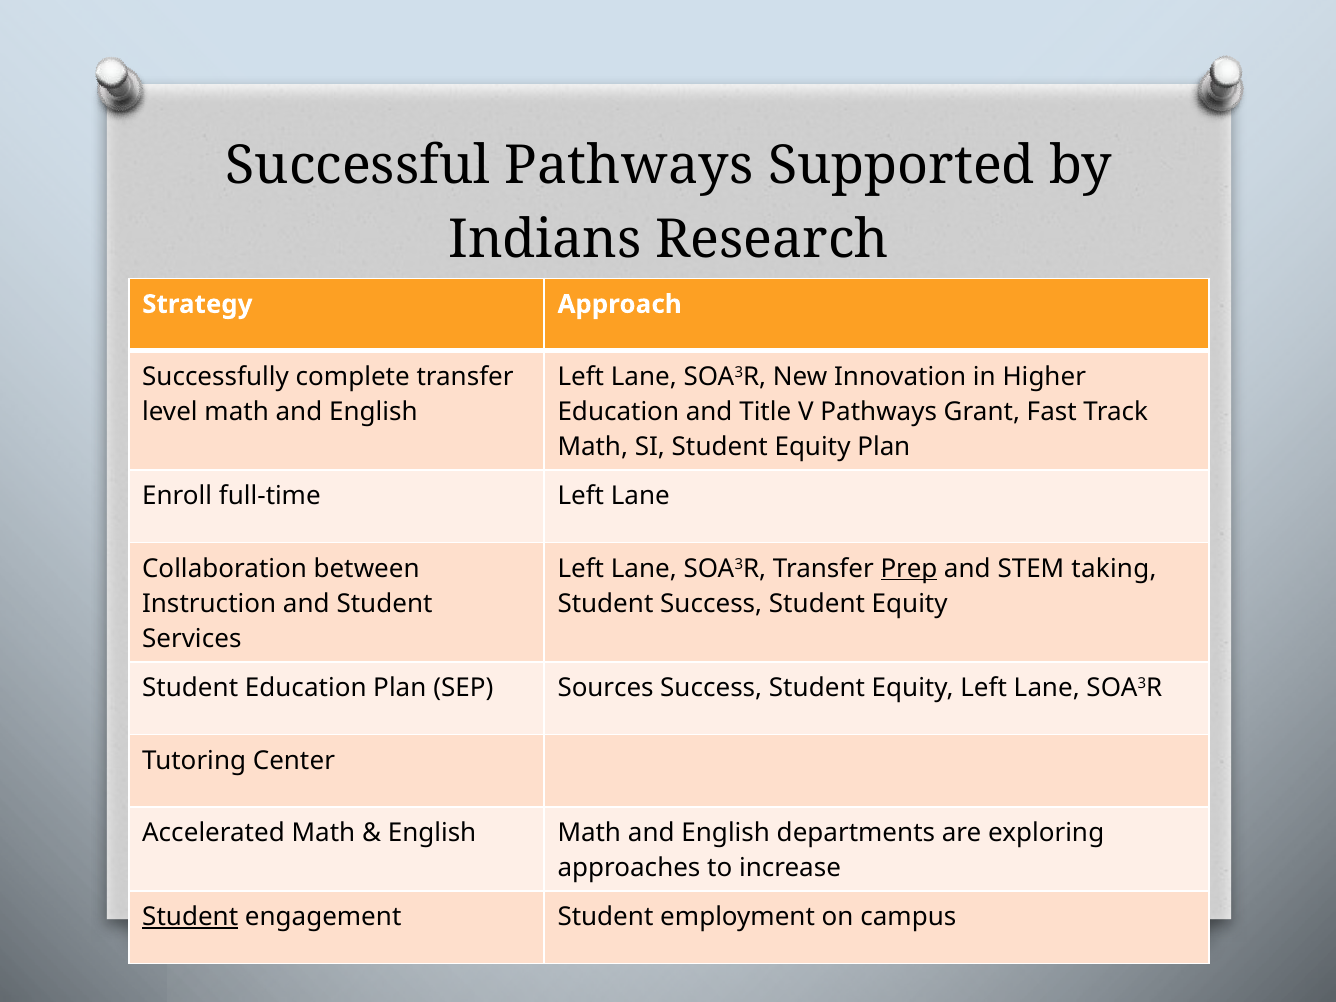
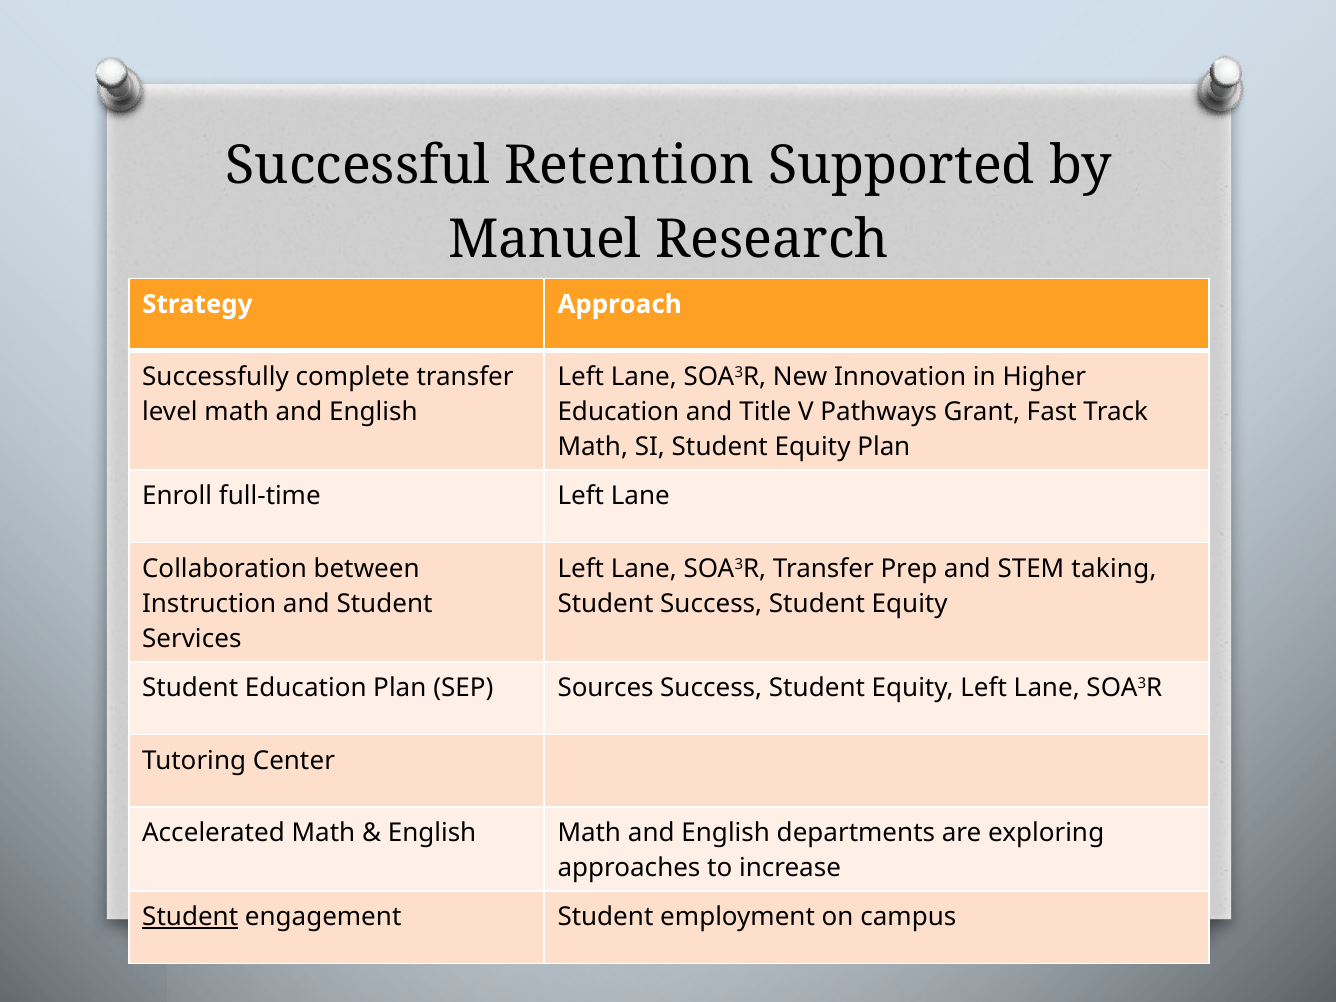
Successful Pathways: Pathways -> Retention (629, 166)
Indians: Indians -> Manuel (545, 239)
Prep underline: present -> none (909, 569)
